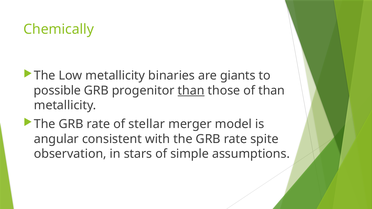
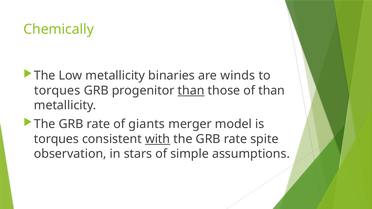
giants: giants -> winds (238, 76)
possible: possible -> torques (57, 91)
stellar: stellar -> giants (147, 124)
angular: angular -> torques (56, 139)
with underline: none -> present (158, 139)
